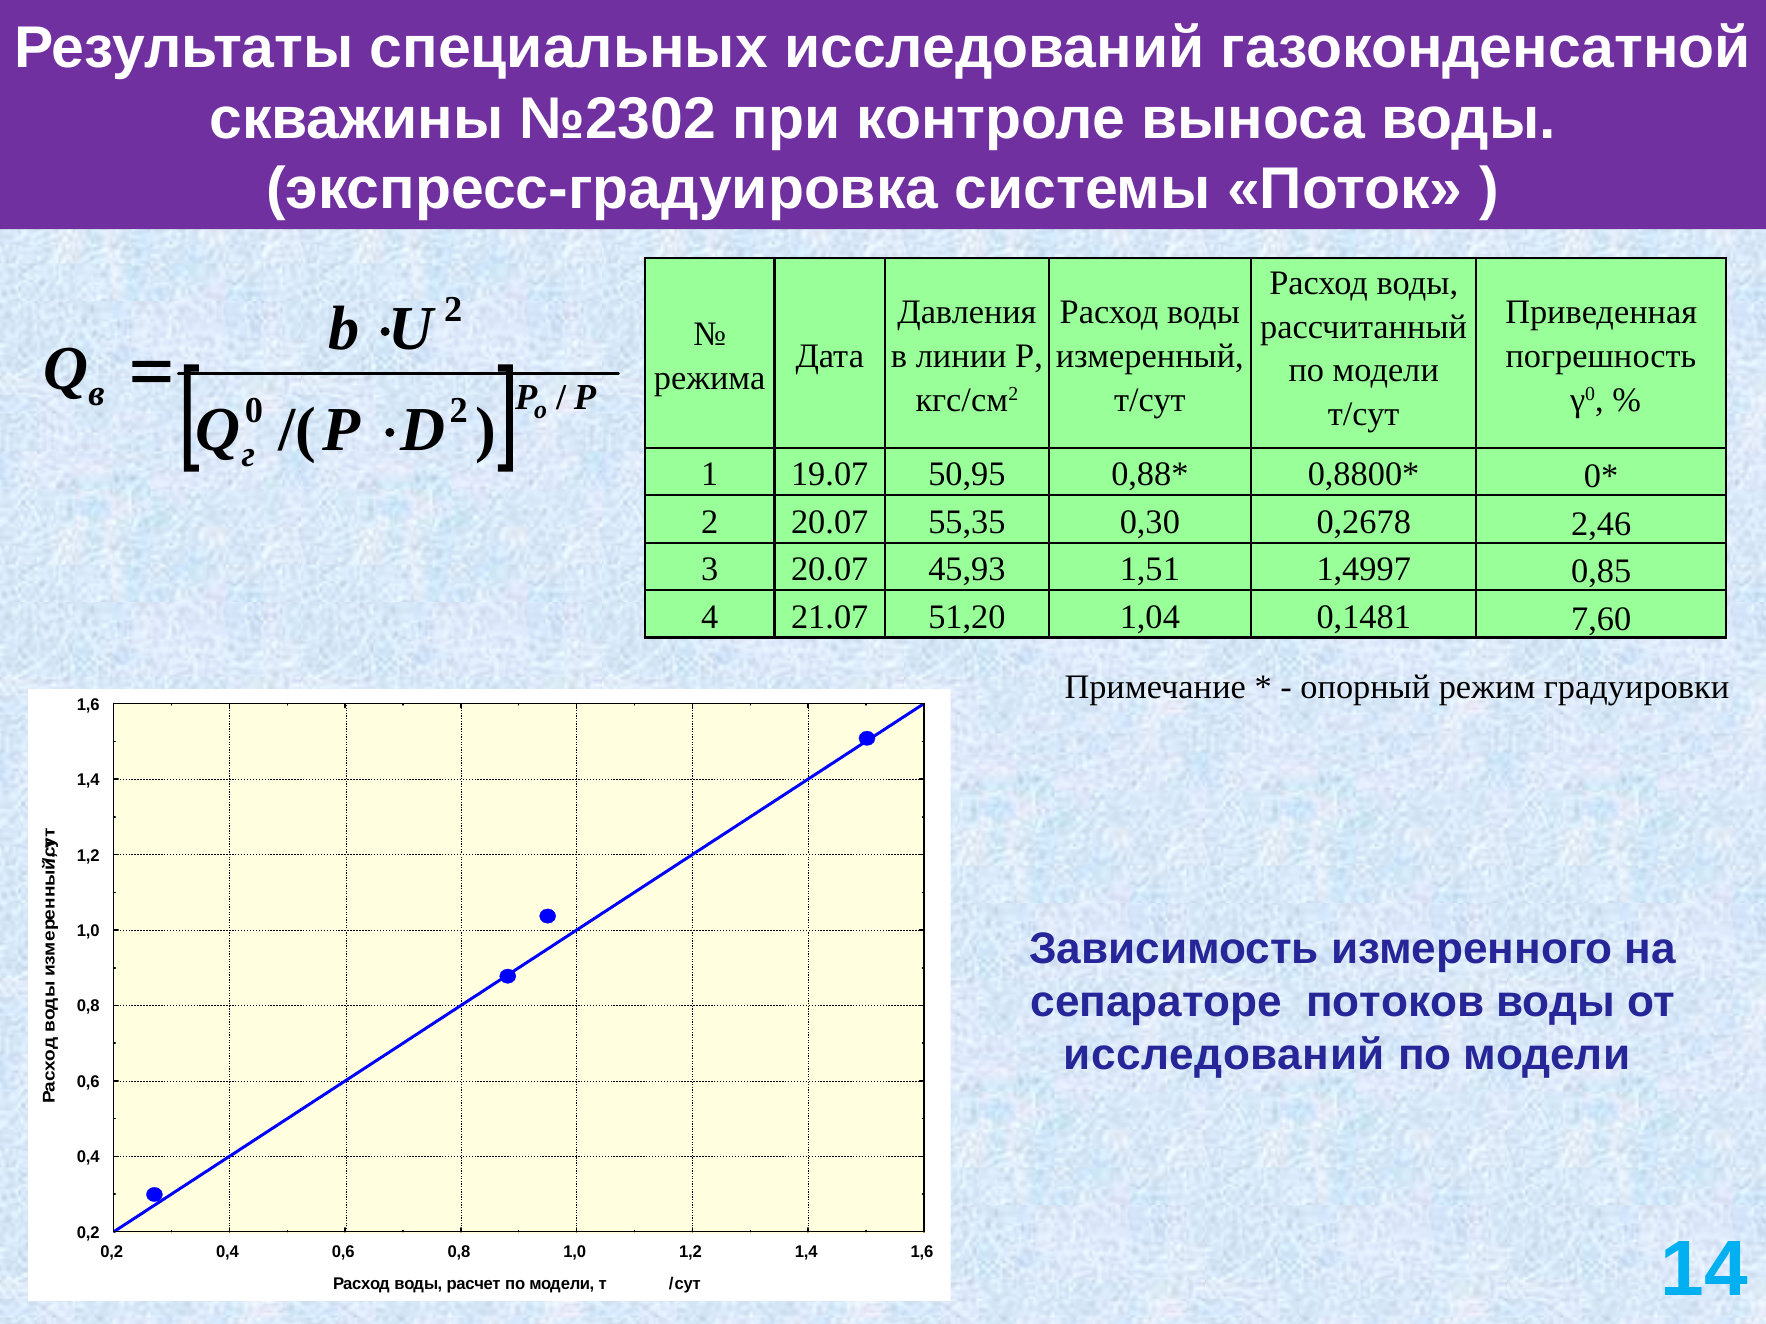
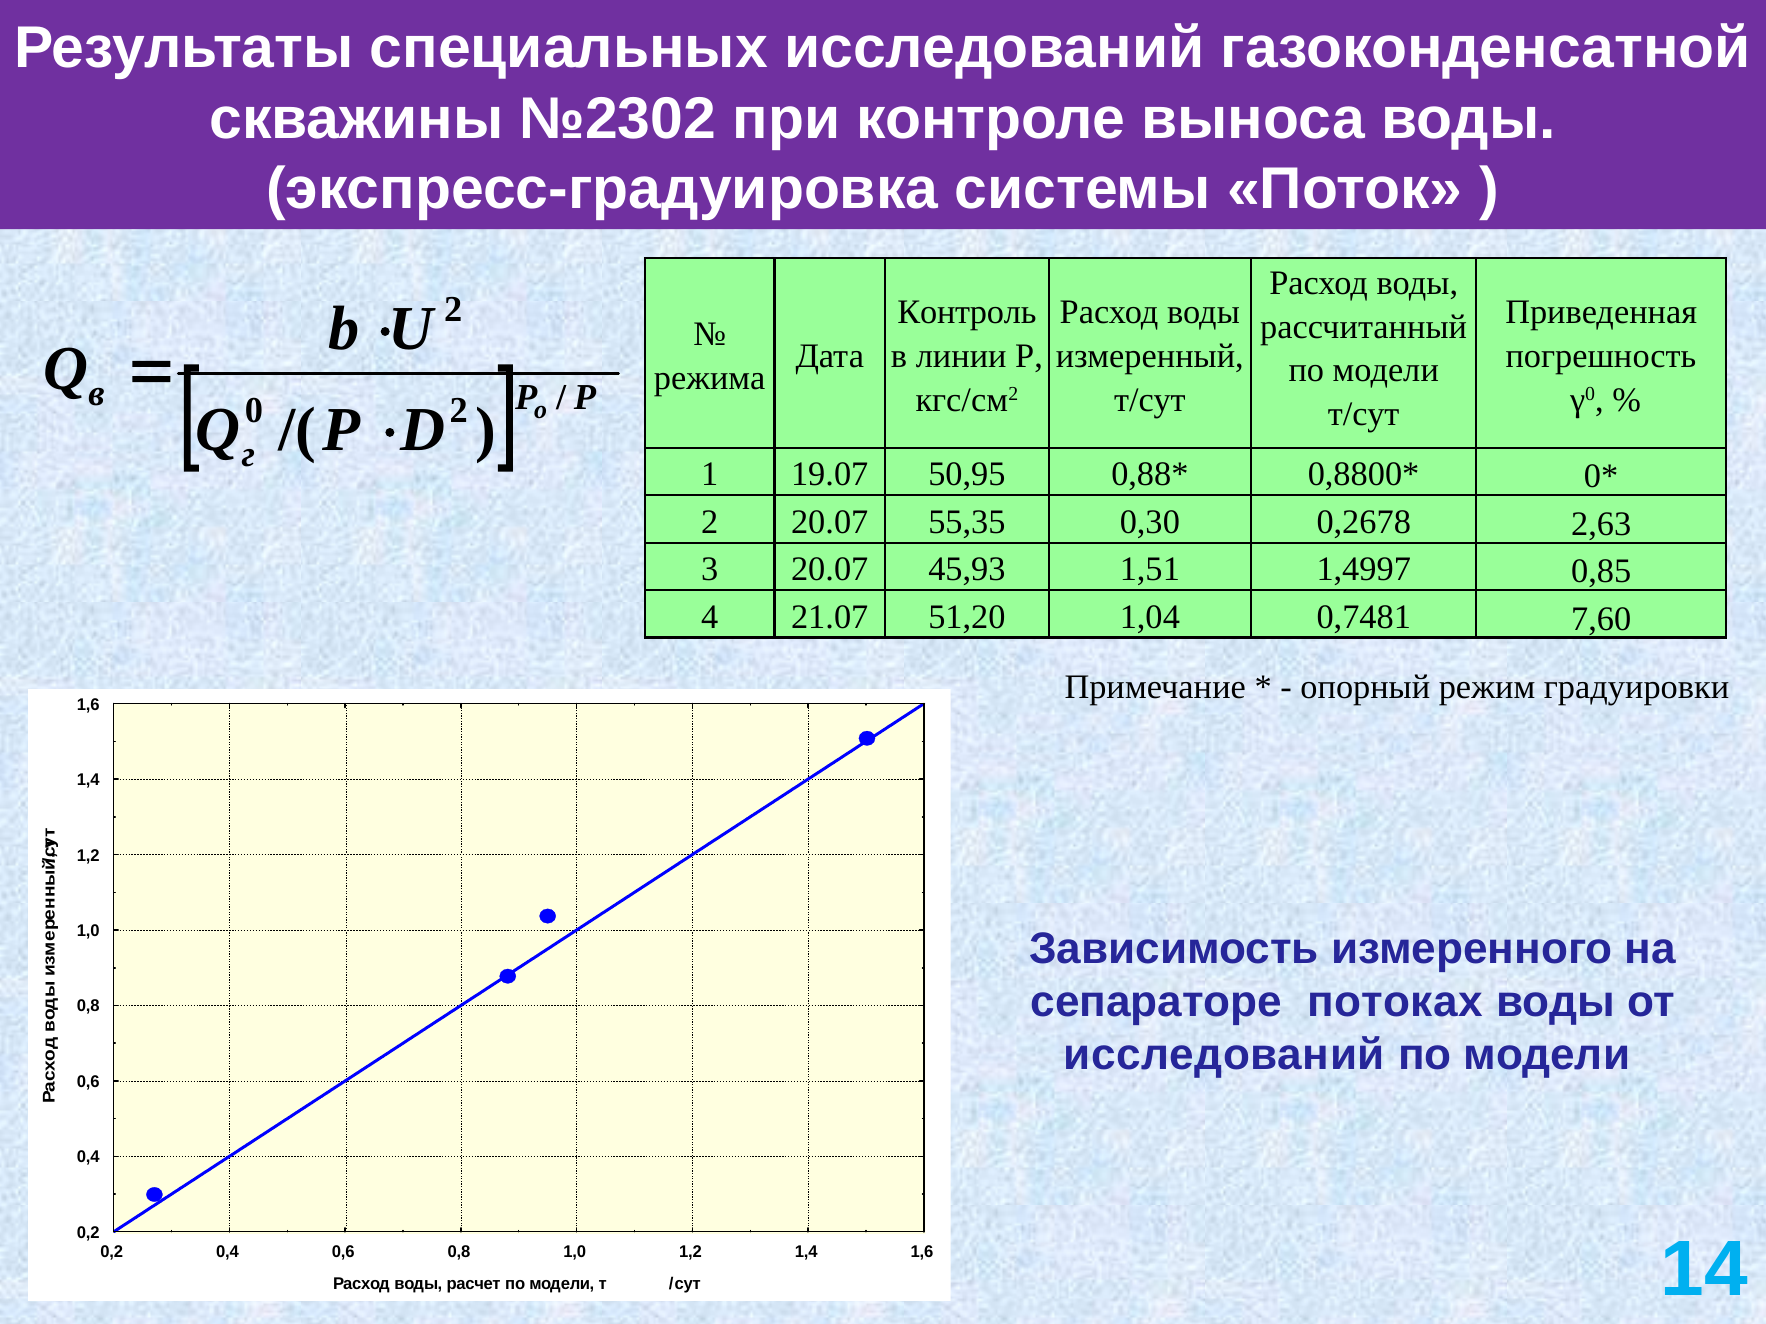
Давления: Давления -> Контроль (967, 313)
2,46: 2,46 -> 2,63 (1601, 524)
0,1481: 0,1481 -> 0,7481 (1364, 617)
потоков: потоков -> потоках (1395, 1002)
